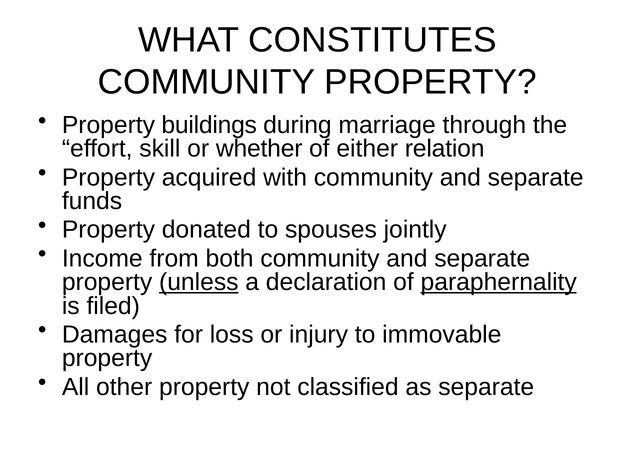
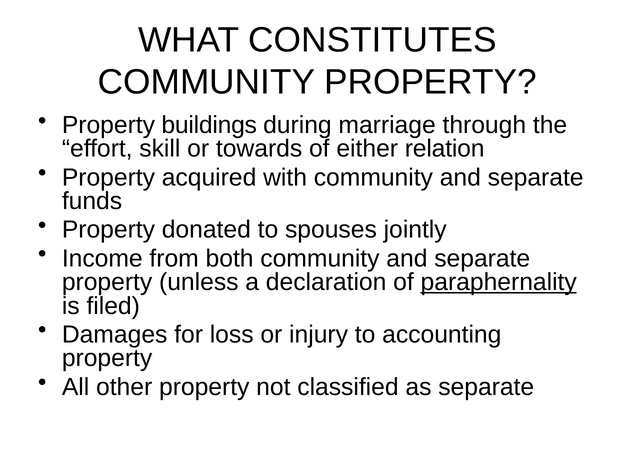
whether: whether -> towards (259, 149)
unless underline: present -> none (199, 282)
immovable: immovable -> accounting (442, 335)
